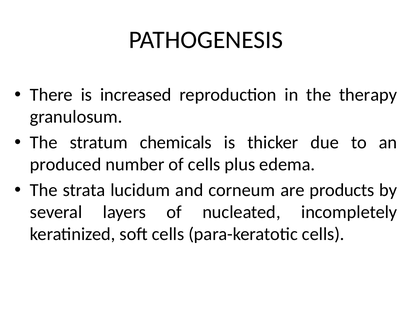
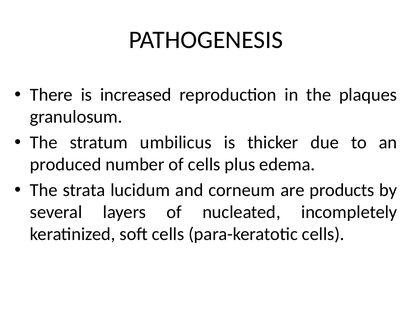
therapy: therapy -> plaques (368, 95)
chemicals: chemicals -> umbilicus (176, 143)
